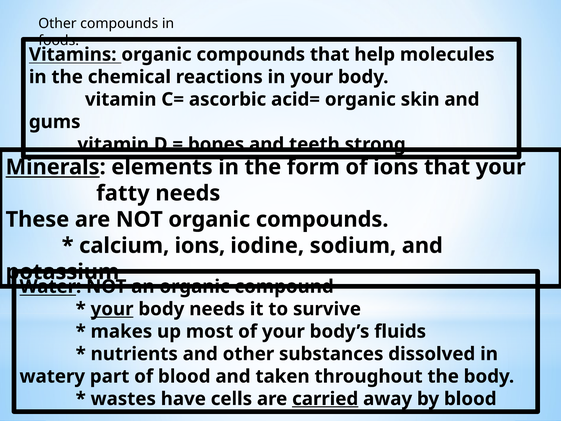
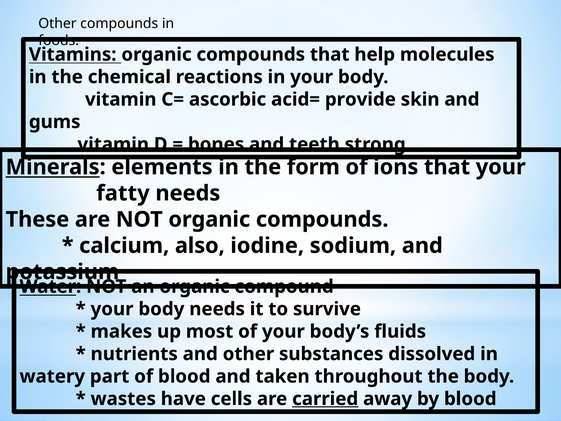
acid= organic: organic -> provide (360, 99)
calcium ions: ions -> also (200, 246)
your underline: present -> none (112, 309)
